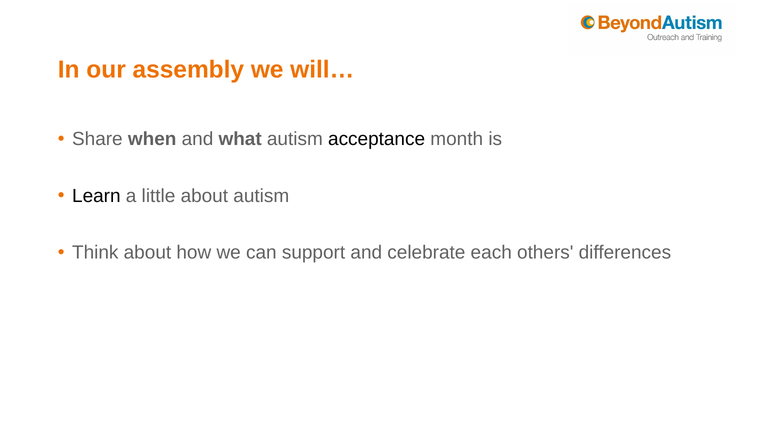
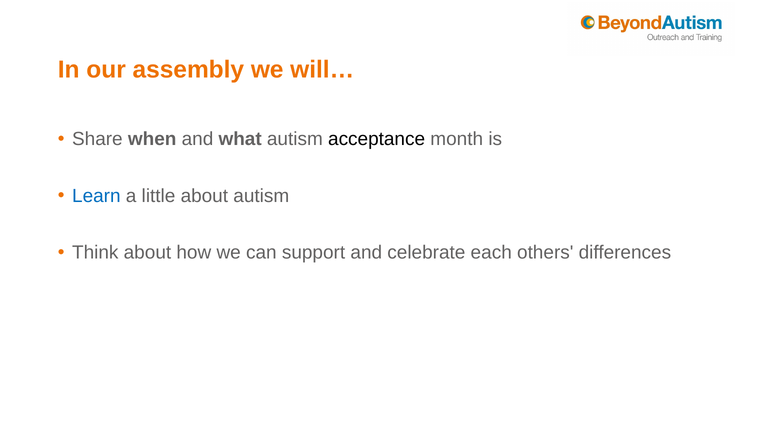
Learn colour: black -> blue (96, 196)
